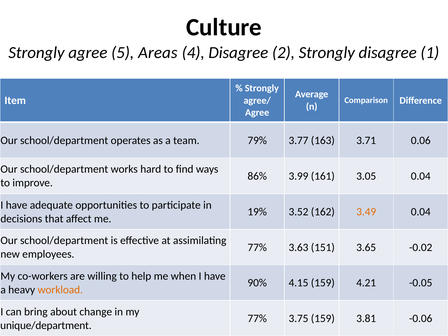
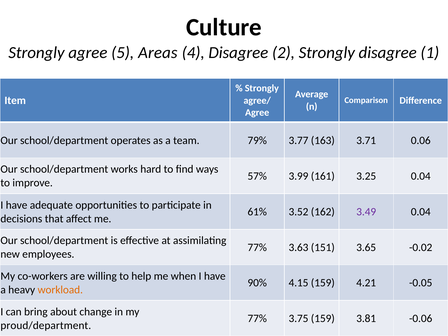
86%: 86% -> 57% (257, 176)
3.05: 3.05 -> 3.25 (366, 176)
19%: 19% -> 61% (257, 212)
3.49 colour: orange -> purple (366, 212)
unique/department: unique/department -> proud/department (46, 325)
